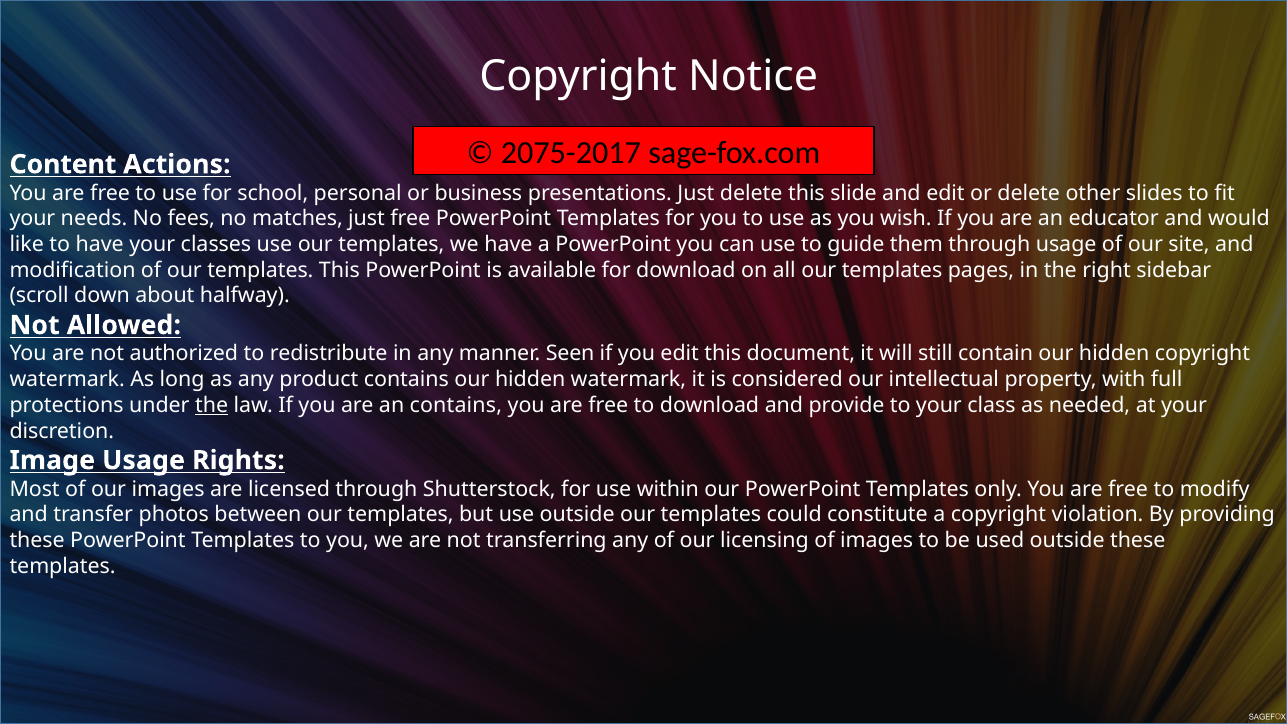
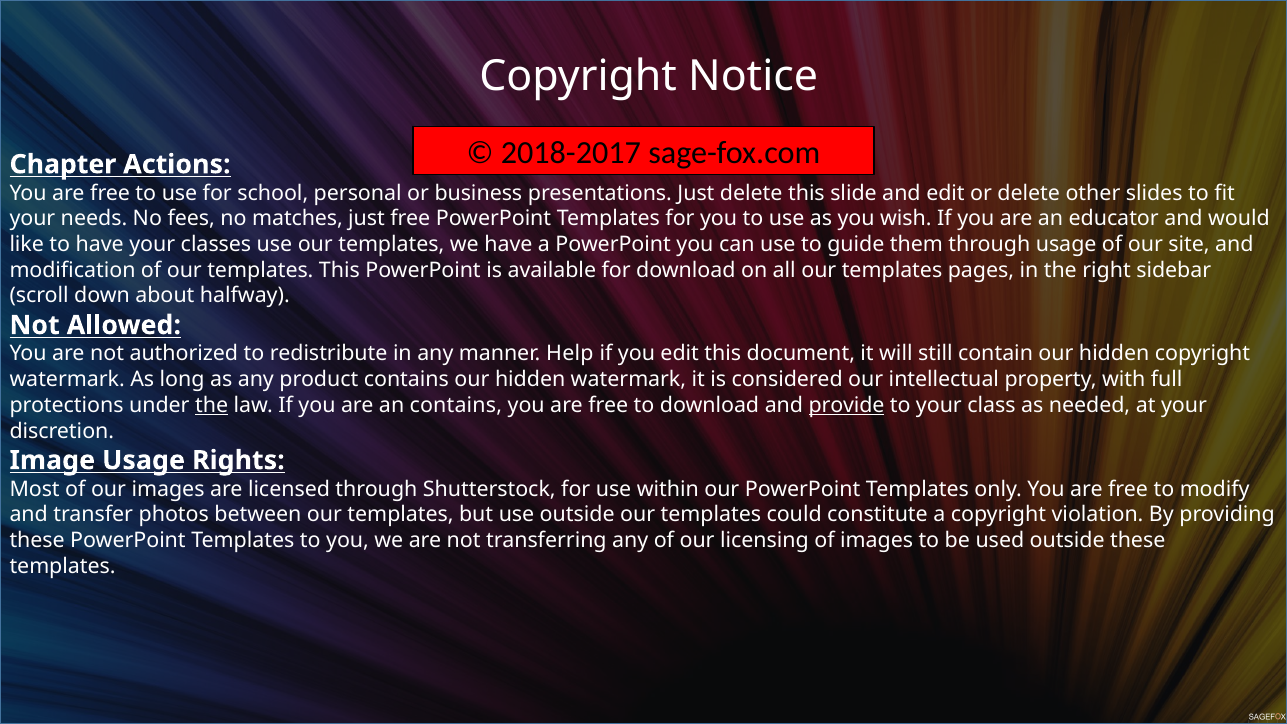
2075-2017: 2075-2017 -> 2018-2017 (571, 153)
Content: Content -> Chapter (63, 164)
Seen: Seen -> Help (570, 354)
provide underline: none -> present (847, 405)
